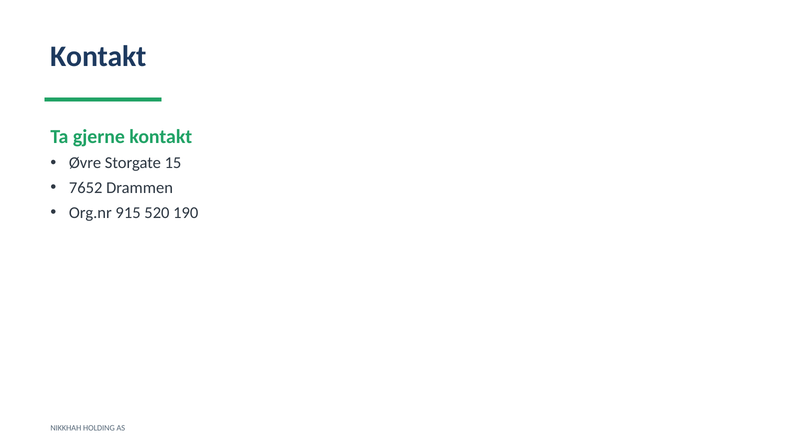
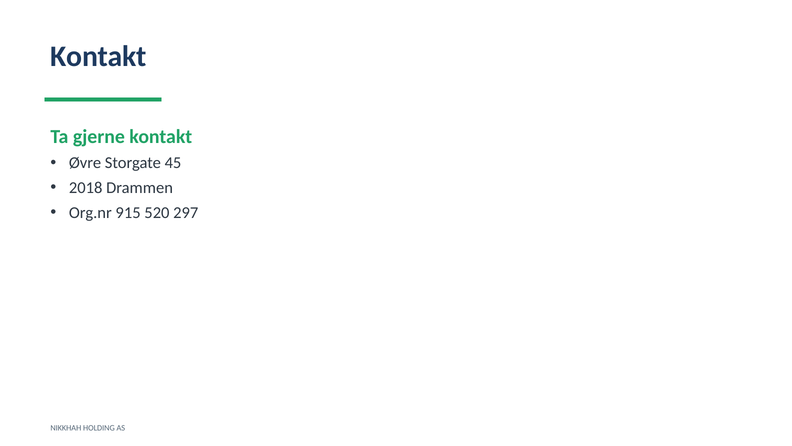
15: 15 -> 45 (173, 163)
7652: 7652 -> 2018 (86, 188)
190: 190 -> 297 (186, 212)
